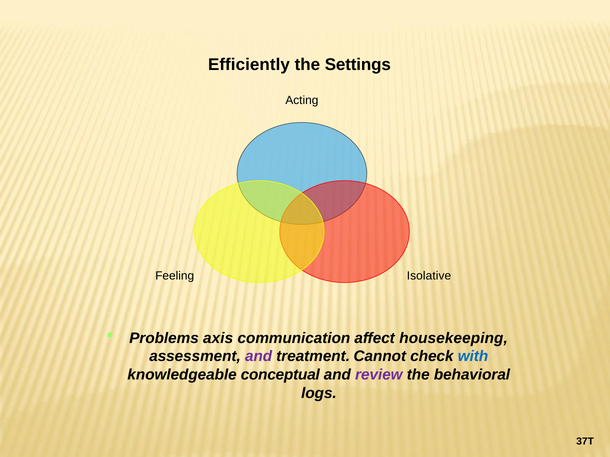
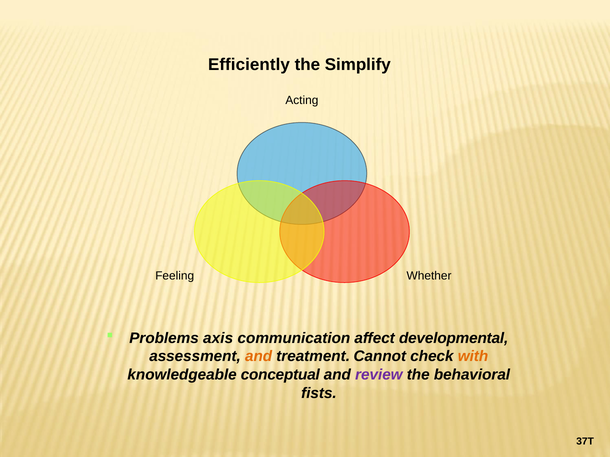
Settings: Settings -> Simplify (358, 65)
Isolative: Isolative -> Whether (429, 276)
housekeeping: housekeeping -> developmental (454, 339)
and colour: purple -> orange (259, 357)
with colour: blue -> orange (473, 357)
logs: logs -> fists (319, 393)
